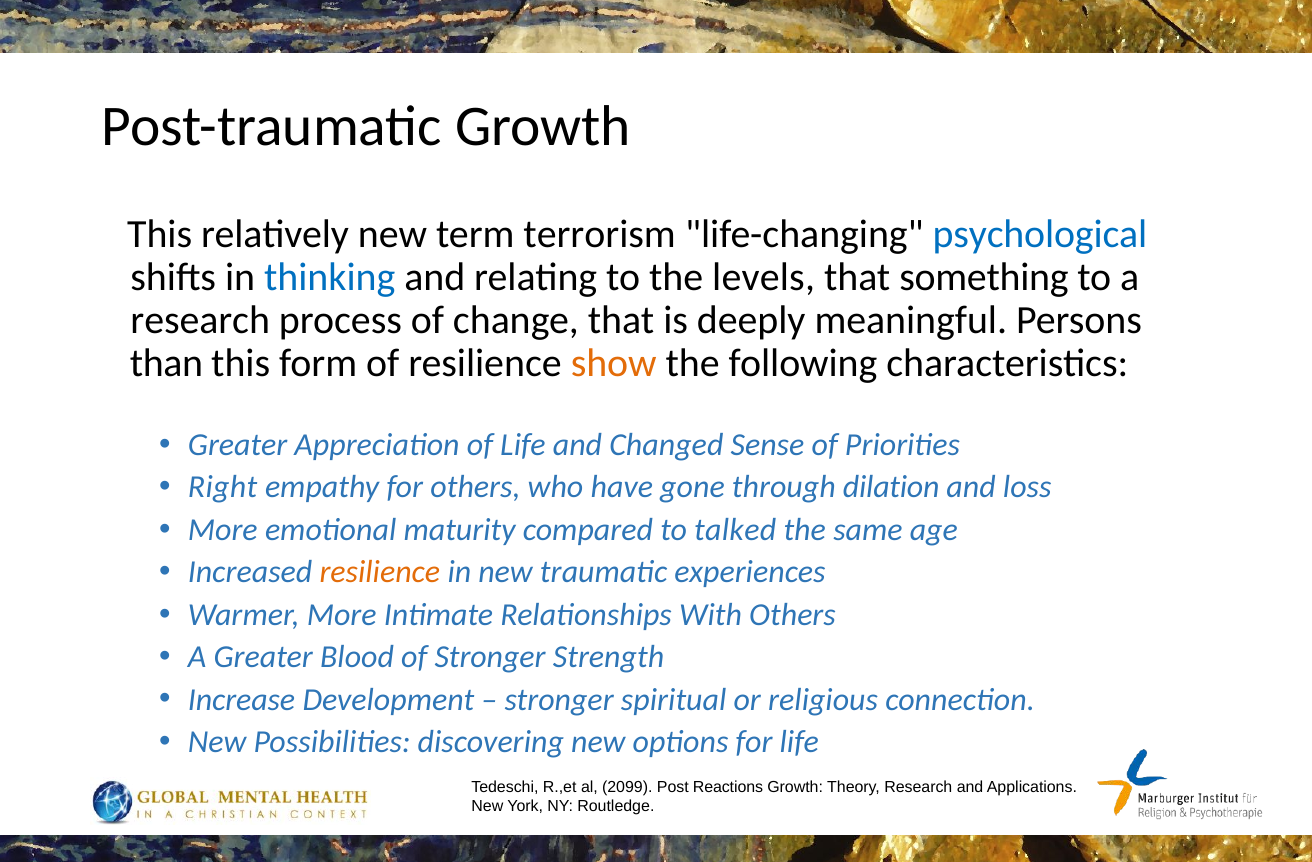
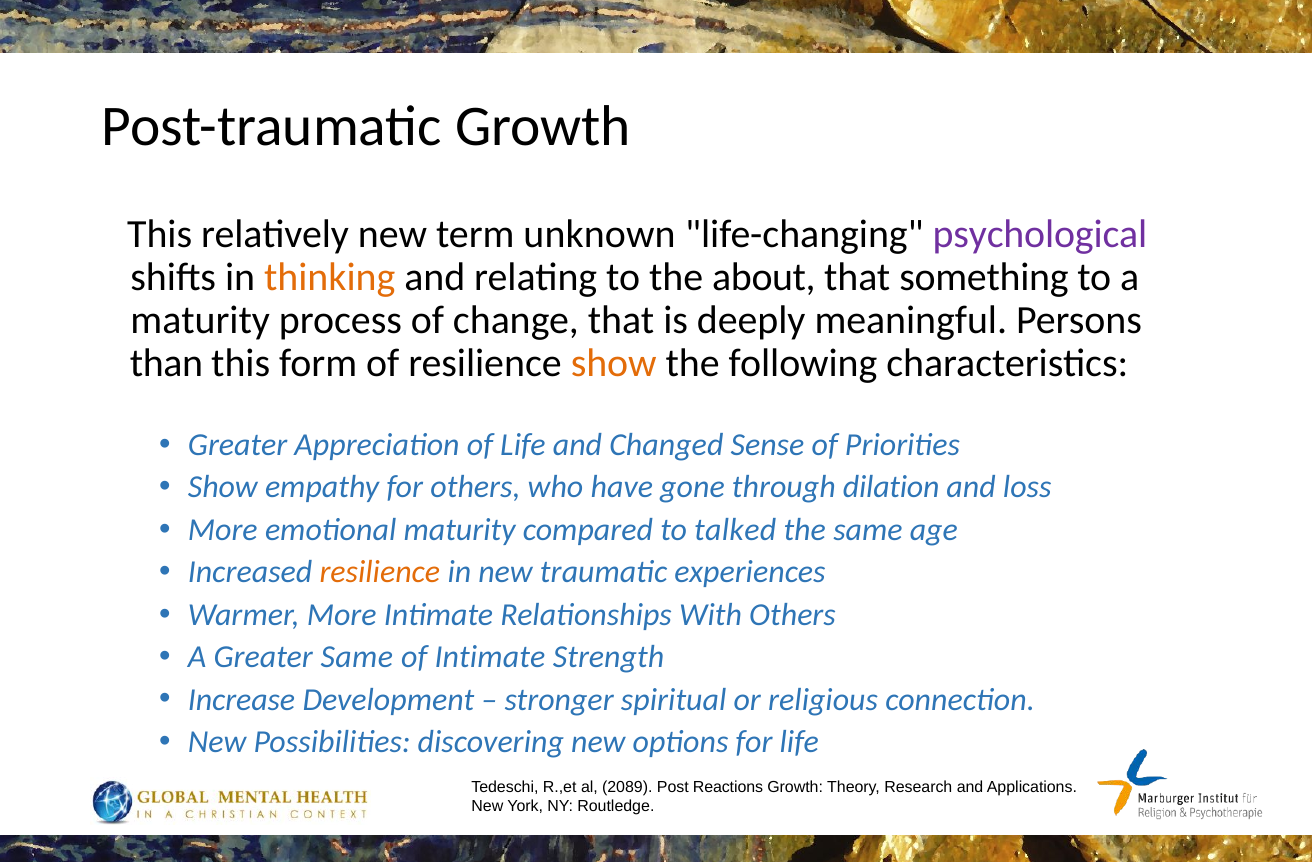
terrorism: terrorism -> unknown (600, 234)
psychological colour: blue -> purple (1040, 234)
thinking colour: blue -> orange (330, 277)
levels: levels -> about (764, 277)
research: research -> maturity (200, 320)
Right: Right -> Show (223, 487)
Greater Blood: Blood -> Same (357, 657)
of Stronger: Stronger -> Intimate (490, 657)
2099: 2099 -> 2089 (627, 787)
